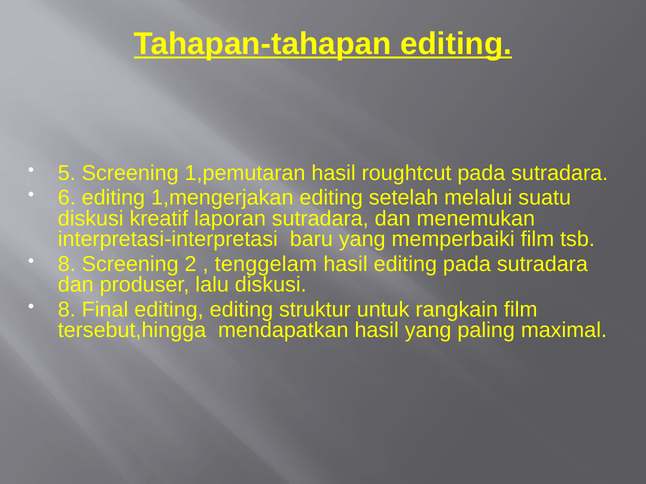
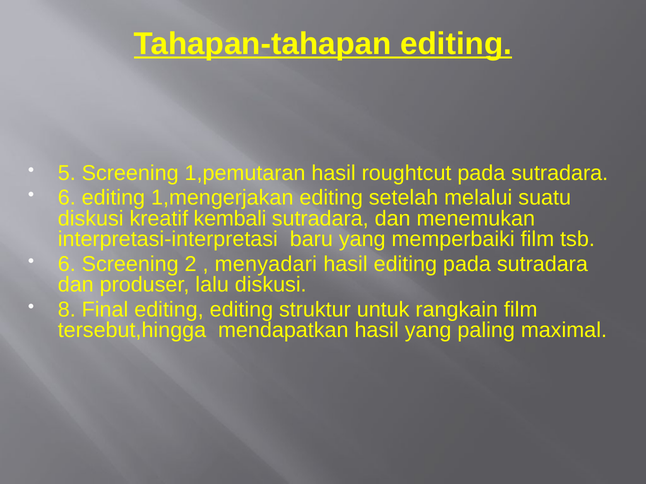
laporan: laporan -> kembali (230, 219)
8: 8 -> 6 (67, 264)
tenggelam: tenggelam -> menyadari (266, 264)
